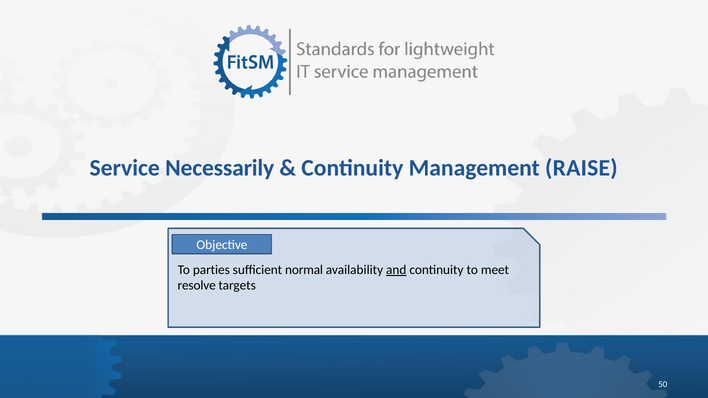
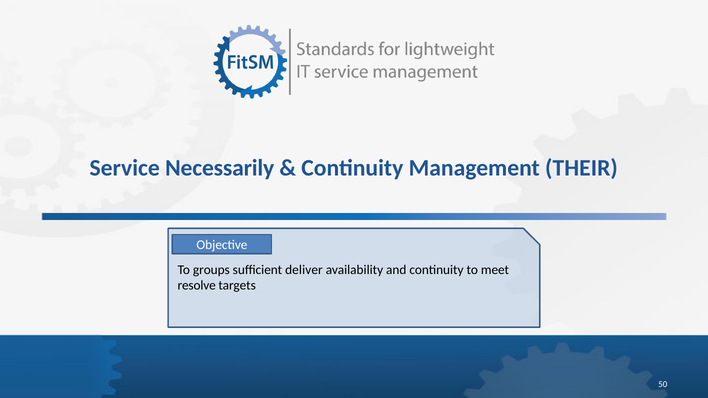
RAISE: RAISE -> THEIR (581, 168)
parties: parties -> groups (211, 270)
normal: normal -> deliver (304, 270)
and underline: present -> none (396, 270)
